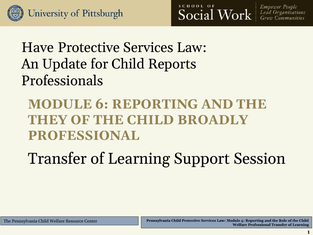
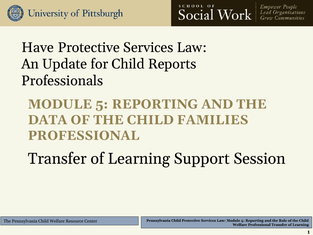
6: 6 -> 5 (102, 104)
THEY: THEY -> DATA (48, 120)
BROADLY: BROADLY -> FAMILIES (213, 120)
